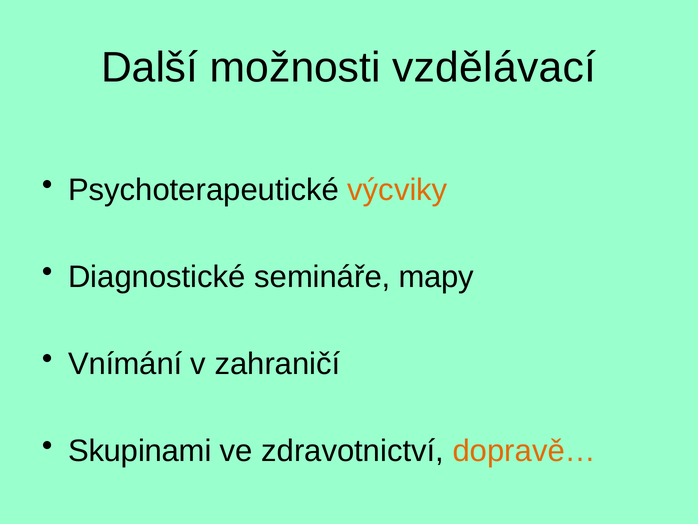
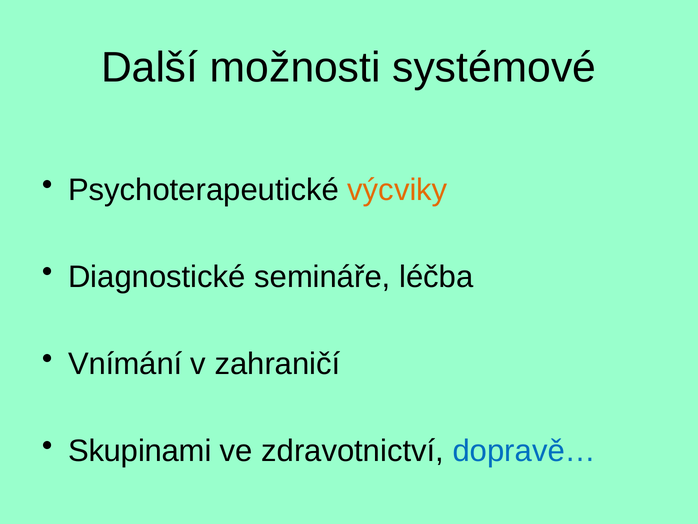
vzdělávací: vzdělávací -> systémové (494, 68)
mapy: mapy -> léčba (436, 277)
dopravě… colour: orange -> blue (524, 451)
